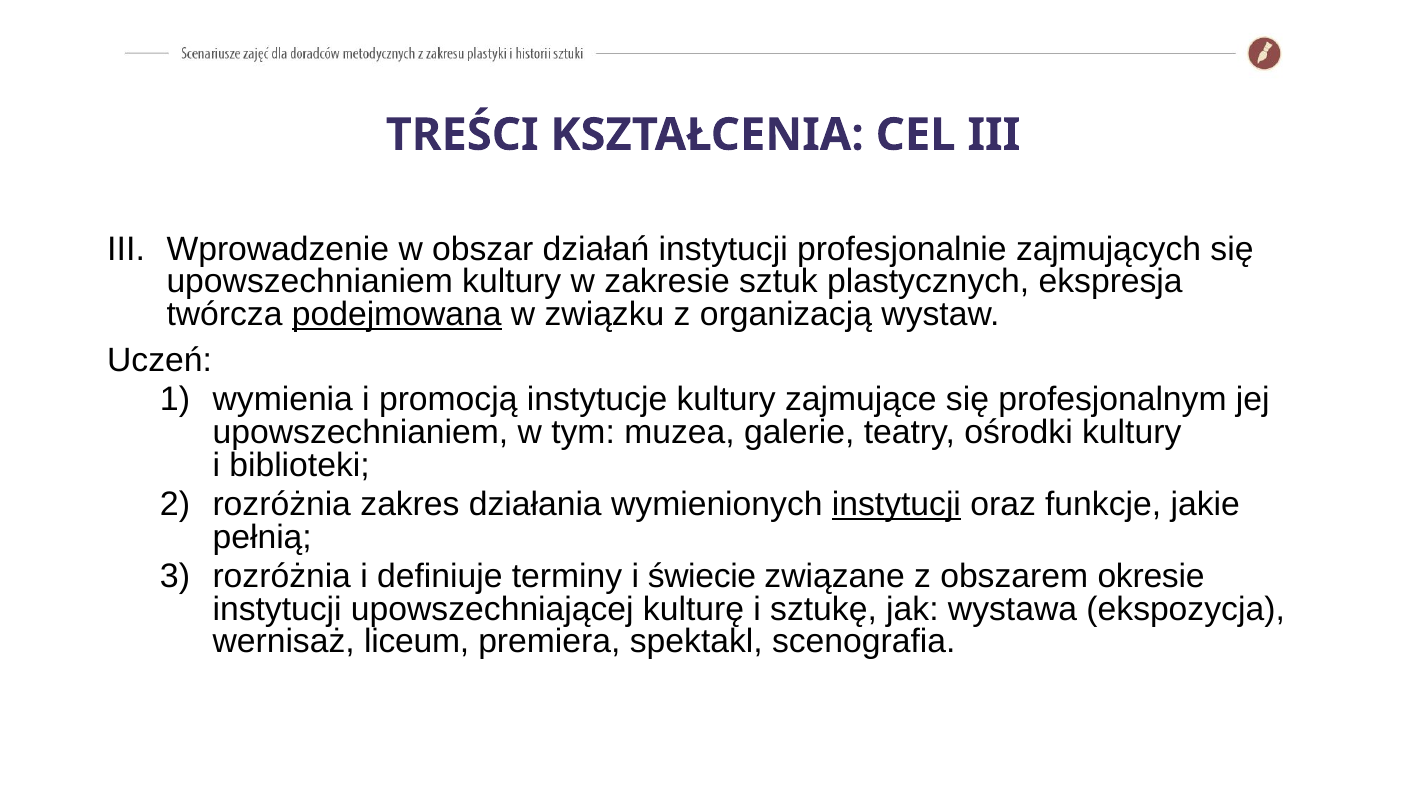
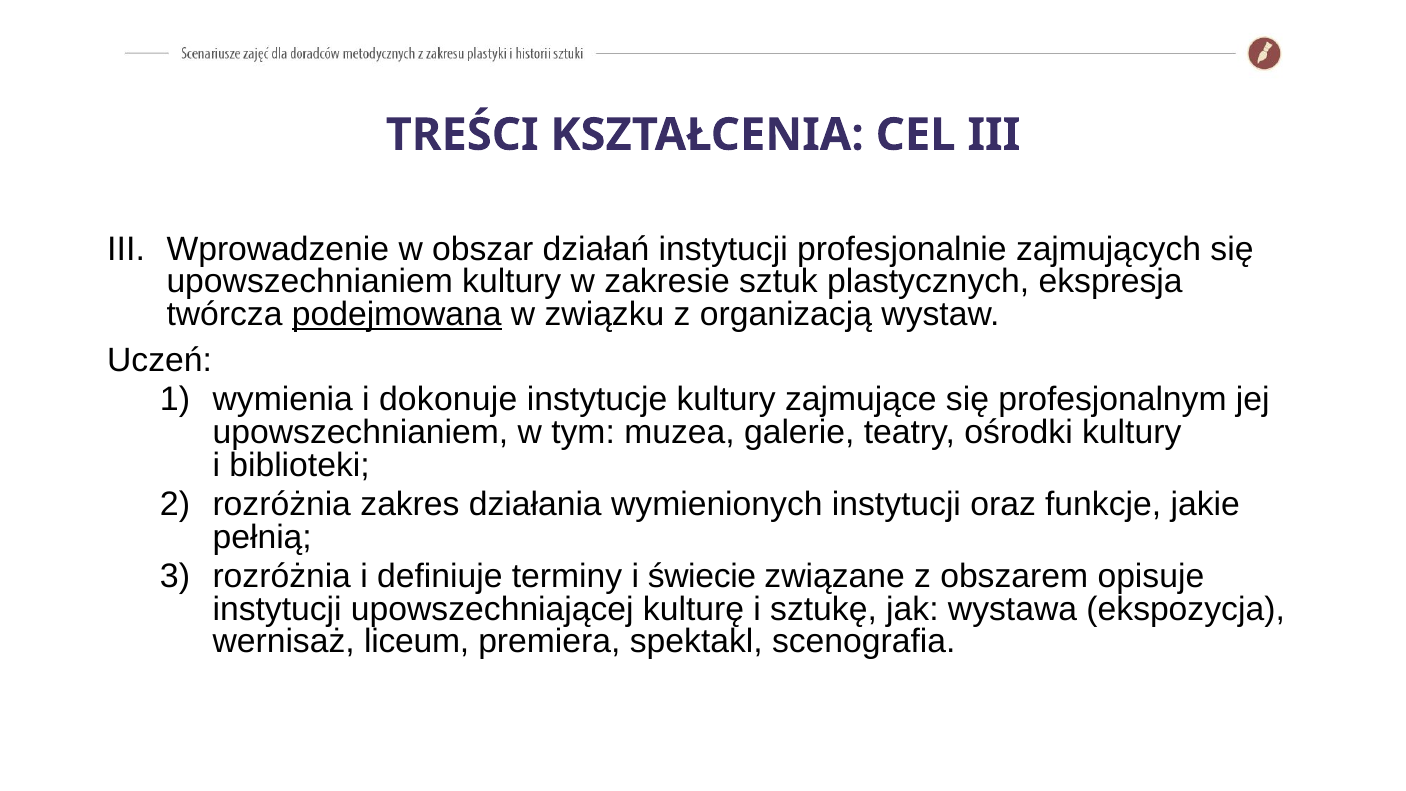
promocją: promocją -> dokonuje (448, 400)
instytucji underline: present -> none (896, 504)
okresie: okresie -> opisuje (1151, 576)
